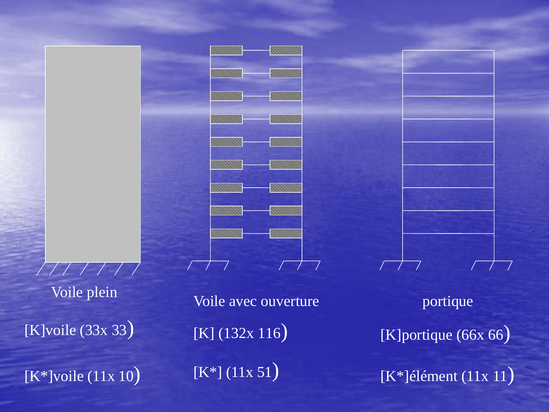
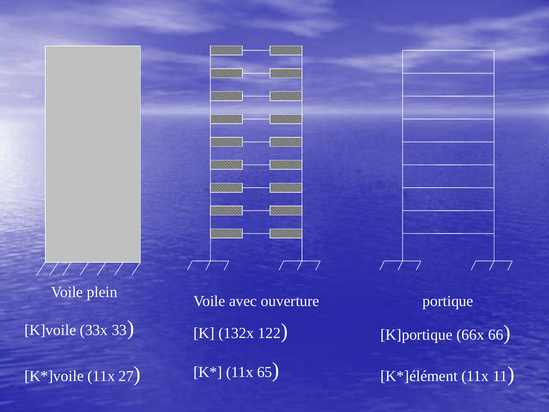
116: 116 -> 122 (269, 333)
10: 10 -> 27 (126, 376)
51: 51 -> 65 (265, 372)
